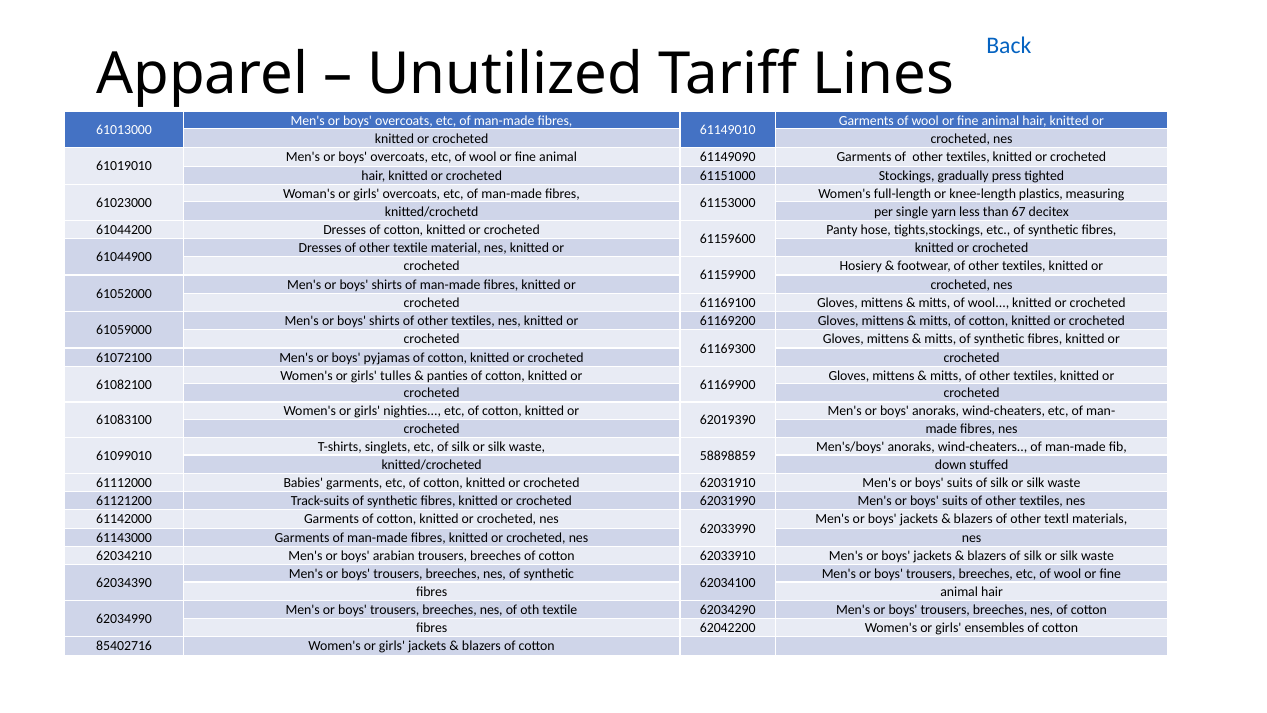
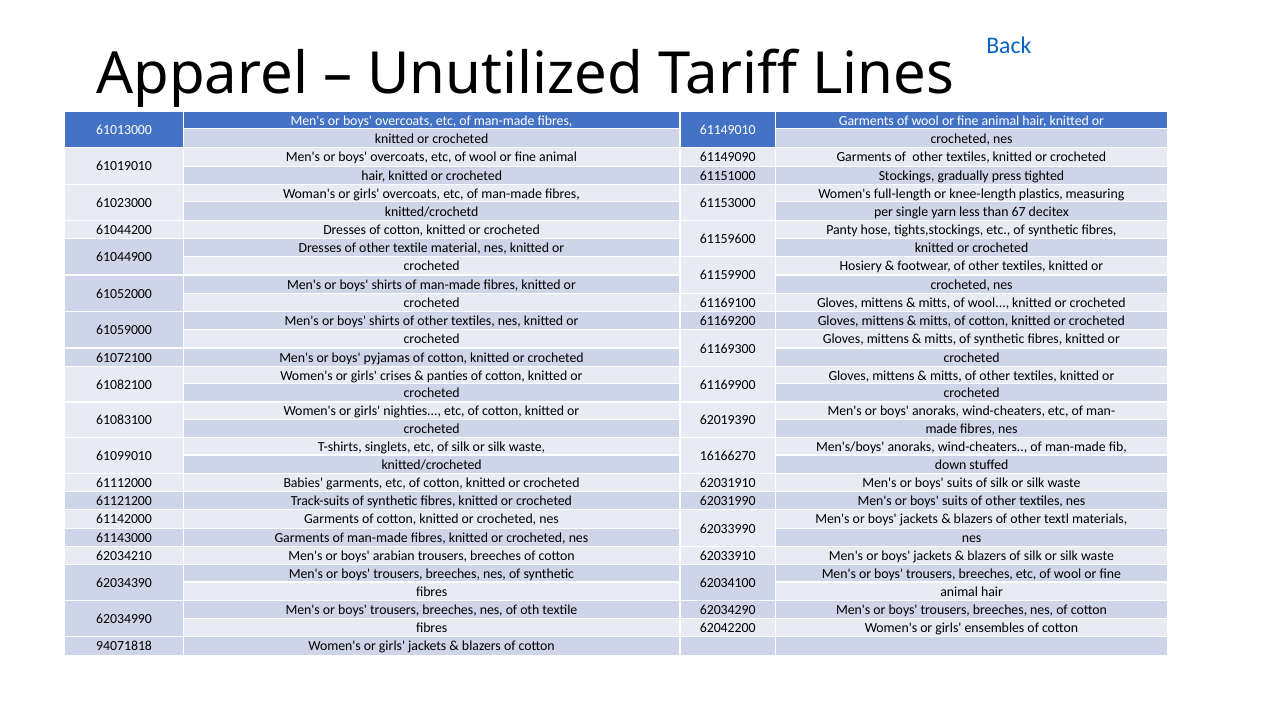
tulles: tulles -> crises (396, 375)
58898859: 58898859 -> 16166270 (728, 456)
85402716: 85402716 -> 94071818 (124, 646)
